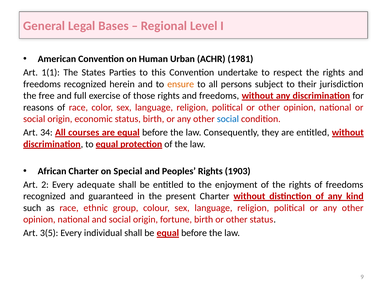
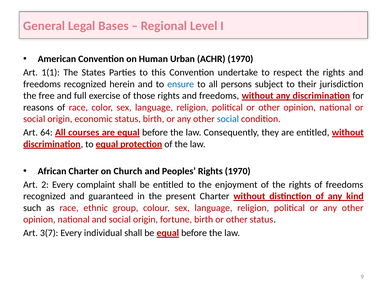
ACHR 1981: 1981 -> 1970 (240, 59)
ensure colour: orange -> blue (181, 84)
34: 34 -> 64 (46, 133)
Special: Special -> Church (128, 171)
Rights 1903: 1903 -> 1970 (238, 171)
adequate: adequate -> complaint (96, 185)
3(5: 3(5 -> 3(7 (49, 233)
